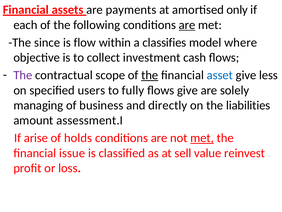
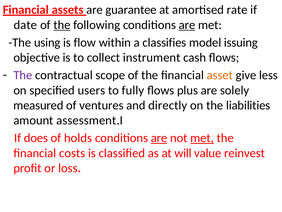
payments: payments -> guarantee (131, 10)
only: only -> rate (237, 10)
each: each -> date (25, 25)
the underline: none -> present (62, 25)
since: since -> using (47, 42)
where: where -> issuing (241, 42)
investment: investment -> instrument (152, 57)
the underline: present -> none (150, 75)
asset colour: blue -> orange (220, 75)
flows give: give -> plus (187, 90)
managing: managing -> measured (38, 105)
business: business -> ventures (101, 105)
arise: arise -> does (36, 138)
are underline: none -> present (159, 138)
issue: issue -> costs (72, 153)
sell: sell -> will (183, 153)
